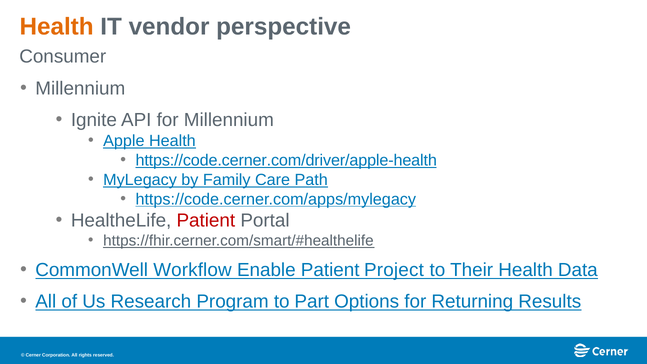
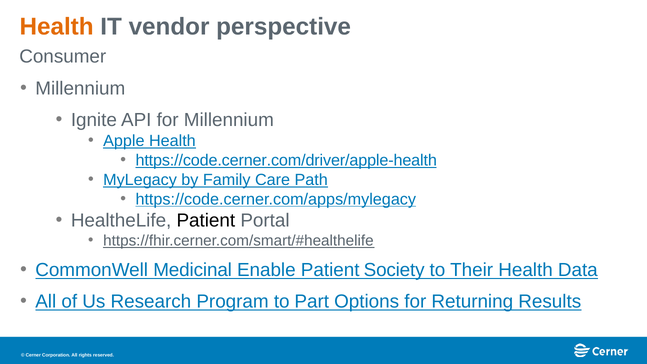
Patient colour: red -> black (206, 220)
Workflow: Workflow -> Medicinal (193, 270)
Project: Project -> Society (394, 270)
